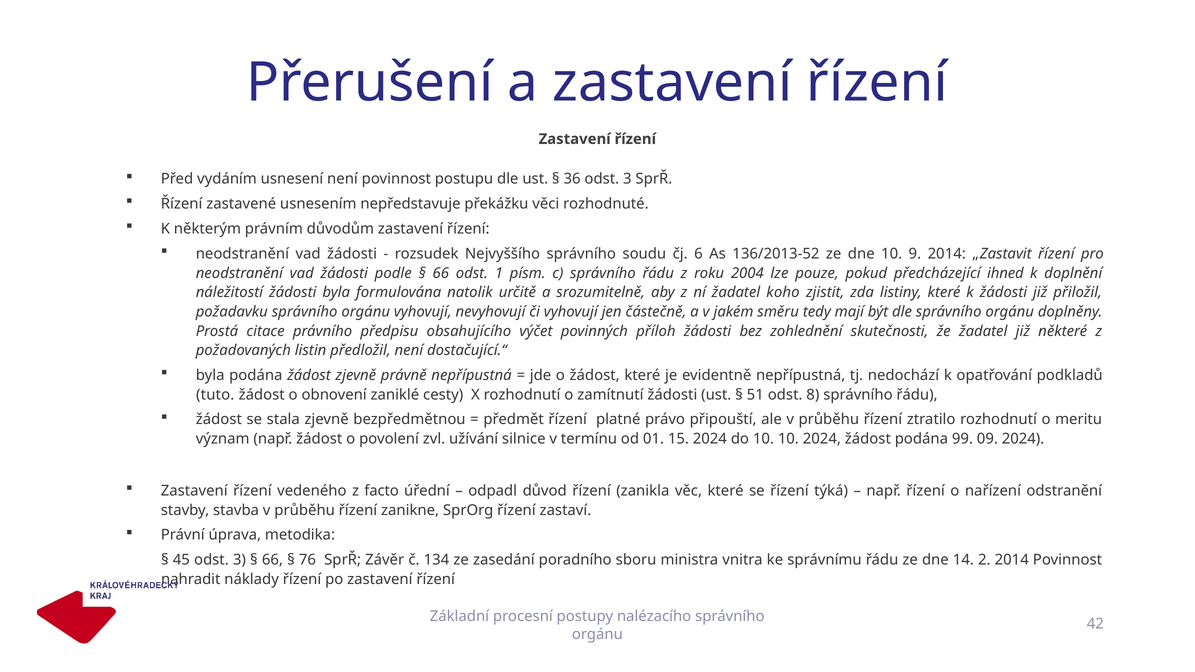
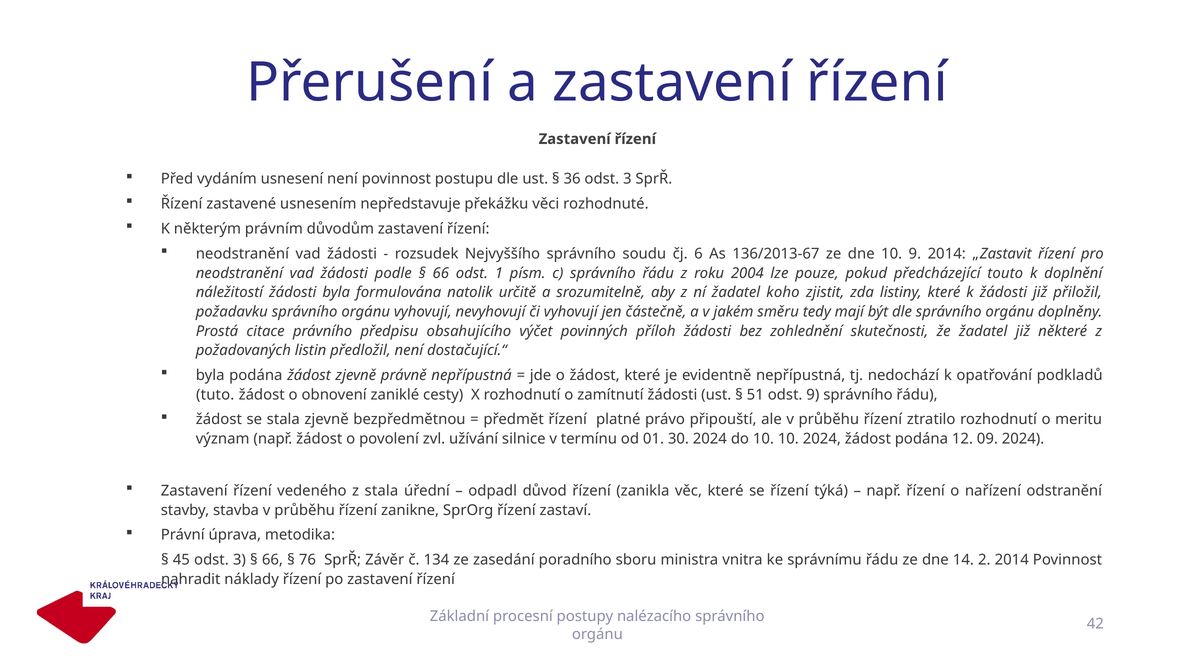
136/2013-52: 136/2013-52 -> 136/2013-67 (776, 254)
ihned: ihned -> touto (1005, 273)
odst 8: 8 -> 9 (813, 395)
15: 15 -> 30 (678, 439)
99: 99 -> 12 (962, 439)
z facto: facto -> stala (381, 491)
